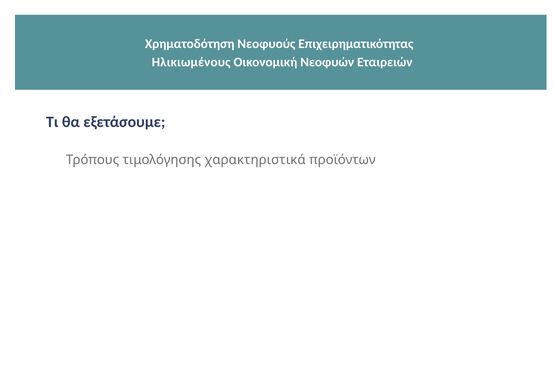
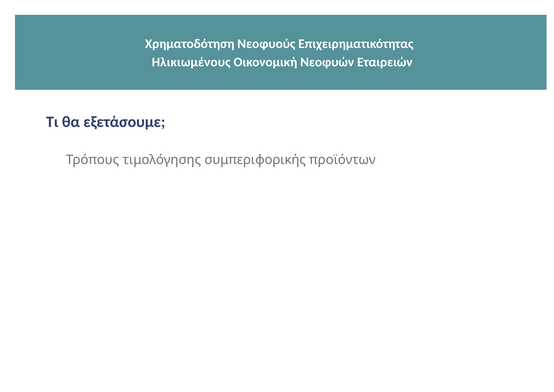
χαρακτηριστικά: χαρακτηριστικά -> συμπεριφορικής (255, 160)
